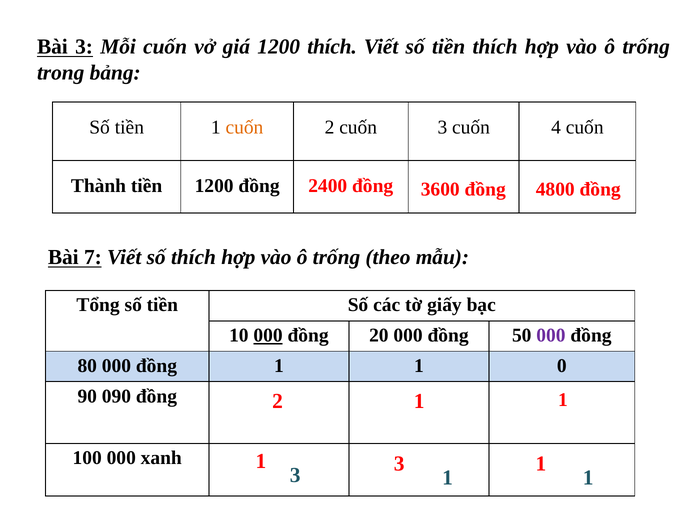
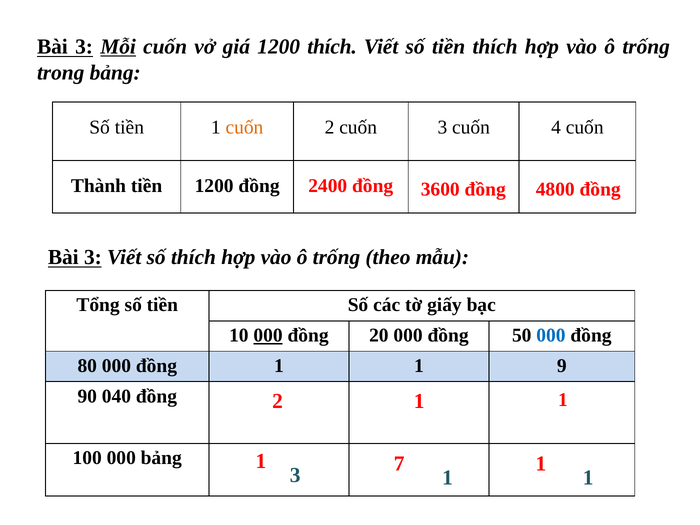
Mỗi underline: none -> present (118, 47)
7: 7 -> 3 (93, 257)
000 colour: purple -> blue (551, 335)
0: 0 -> 9 (562, 366)
090: 090 -> 040 (116, 396)
000 xanh: xanh -> bảng (161, 458)
3: 3 -> 7 (399, 464)
